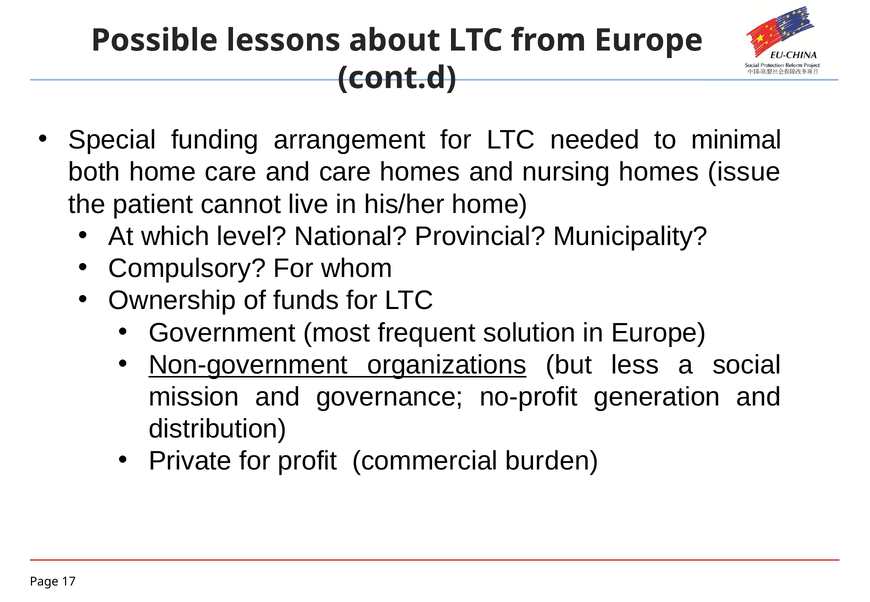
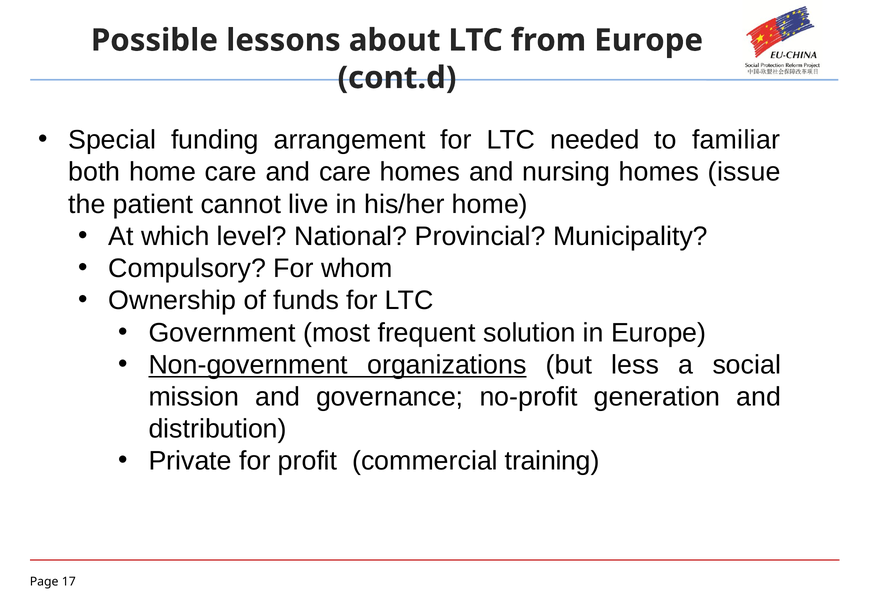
minimal: minimal -> familiar (736, 140)
burden: burden -> training (552, 461)
